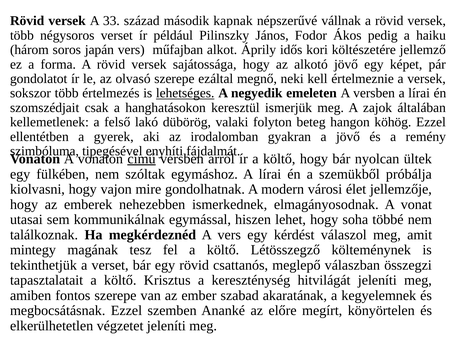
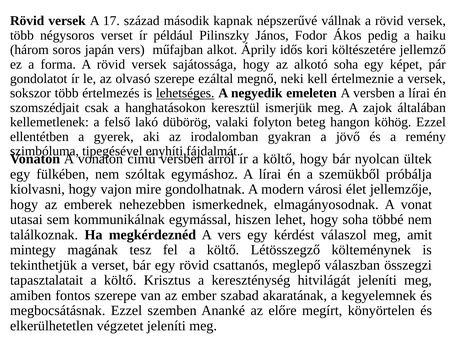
33: 33 -> 17 (111, 21)
alkotó jövő: jövő -> soha (346, 64)
című underline: present -> none (142, 159)
